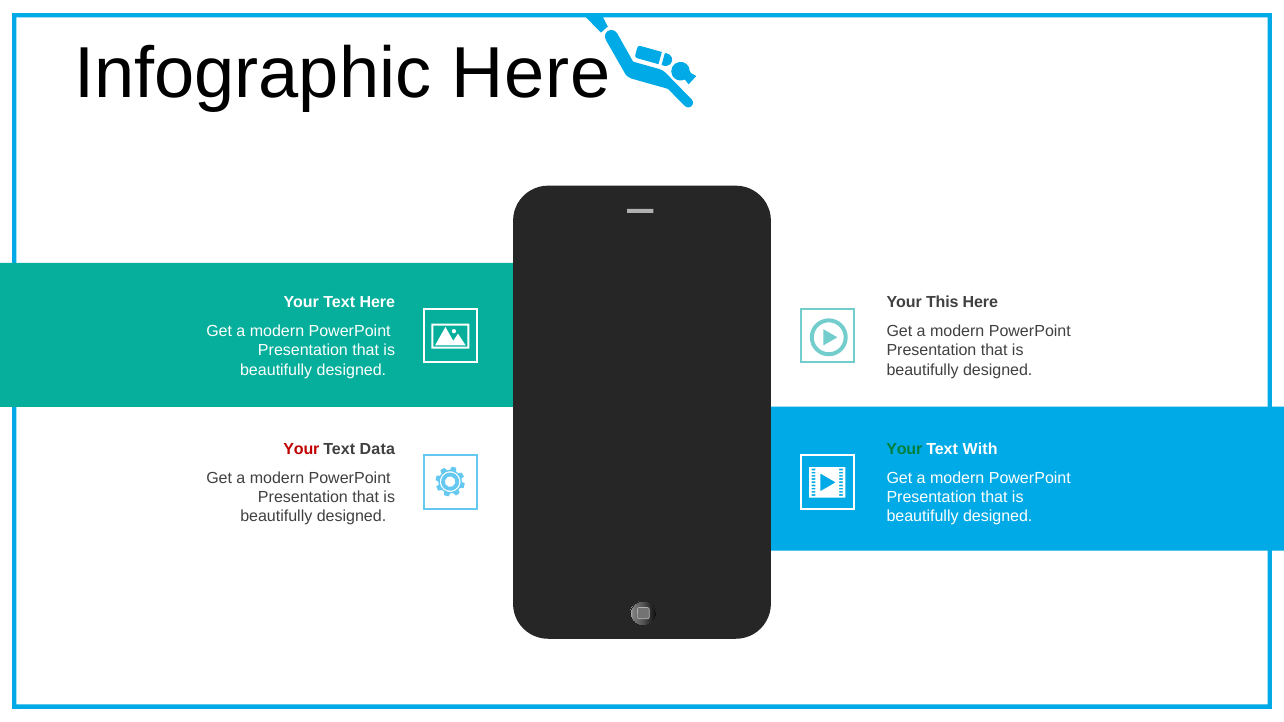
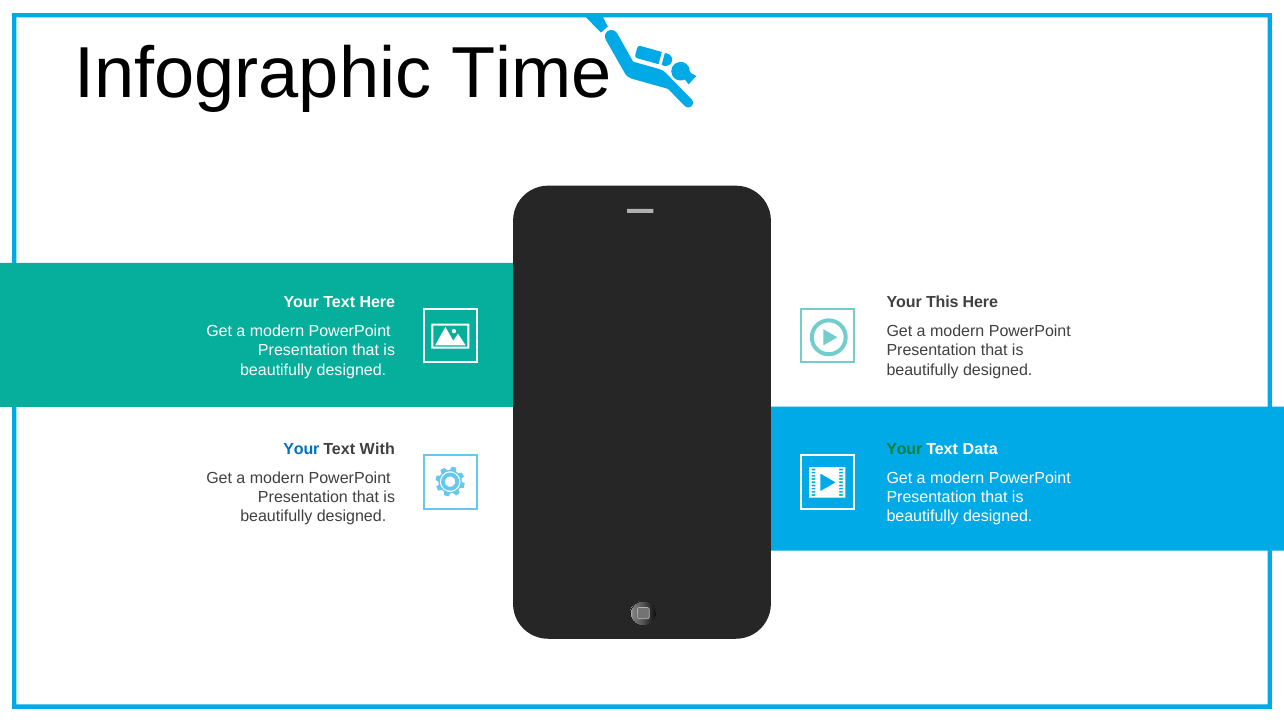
Infographic Here: Here -> Time (532, 73)
Your colour: red -> blue (301, 449)
Data: Data -> With (377, 449)
With: With -> Data (980, 449)
